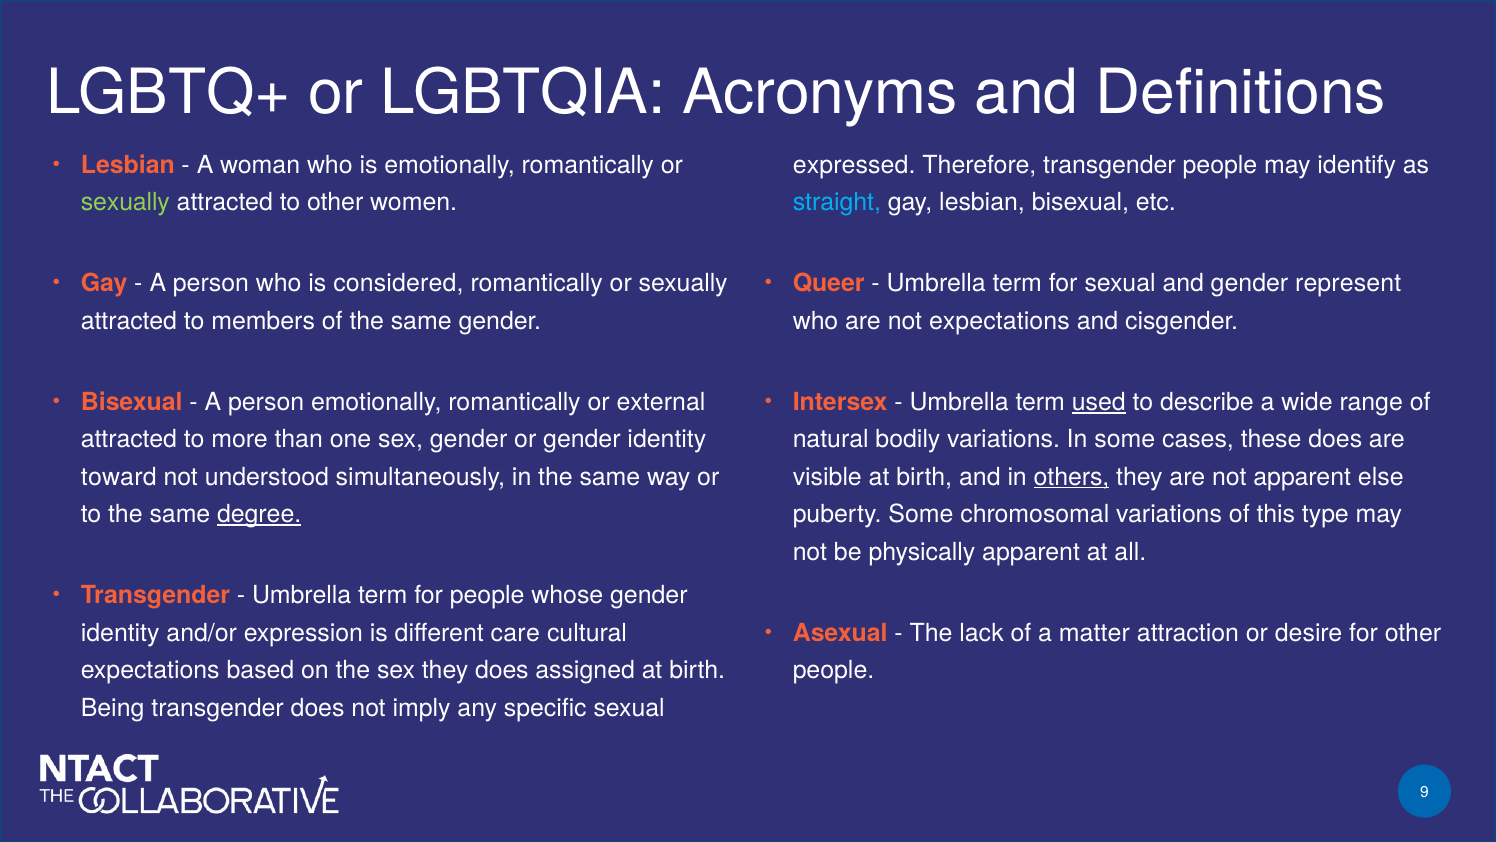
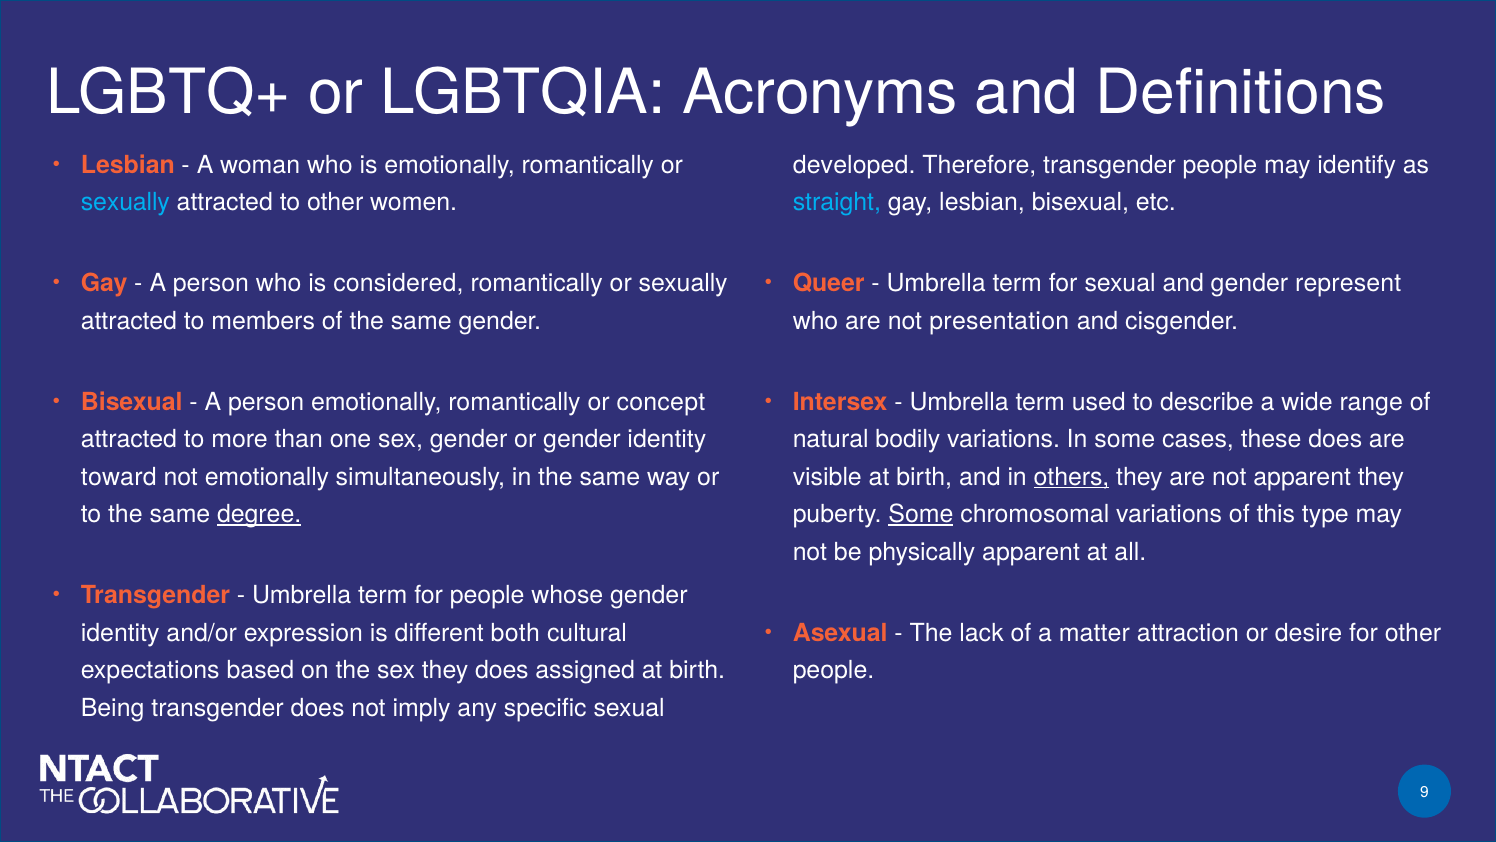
expressed: expressed -> developed (854, 165)
sexually colour: light green -> light blue (125, 202)
not expectations: expectations -> presentation (999, 321)
external: external -> concept (661, 402)
used underline: present -> none (1099, 402)
not understood: understood -> emotionally (267, 477)
apparent else: else -> they (1381, 477)
Some underline: none -> present (921, 514)
care: care -> both (515, 633)
